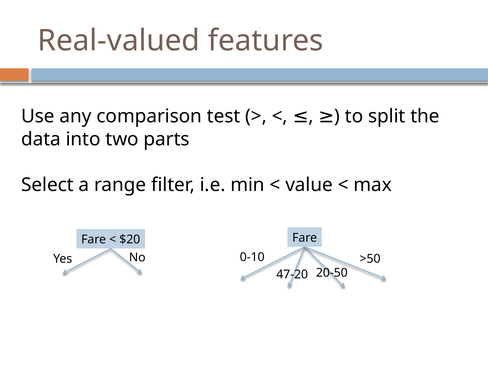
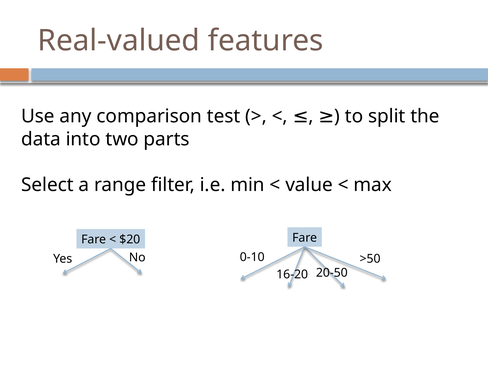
47-20: 47-20 -> 16-20 (292, 275)
